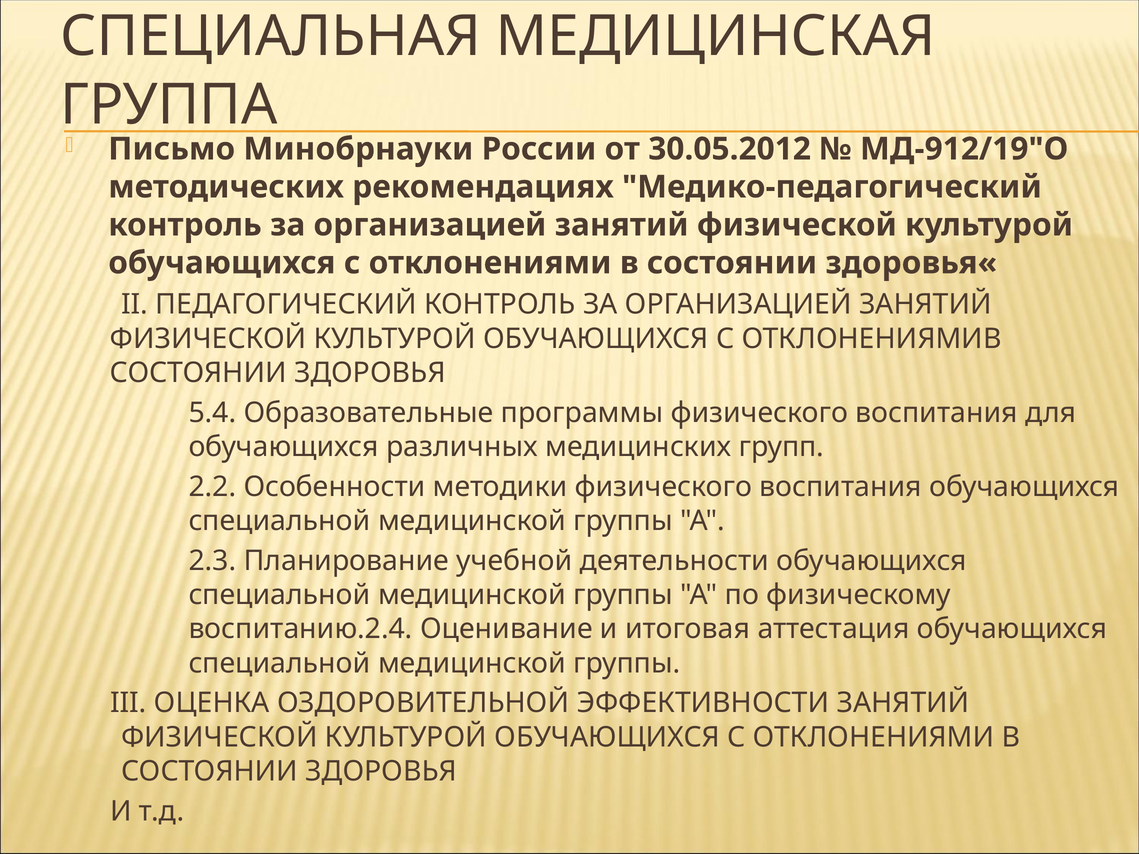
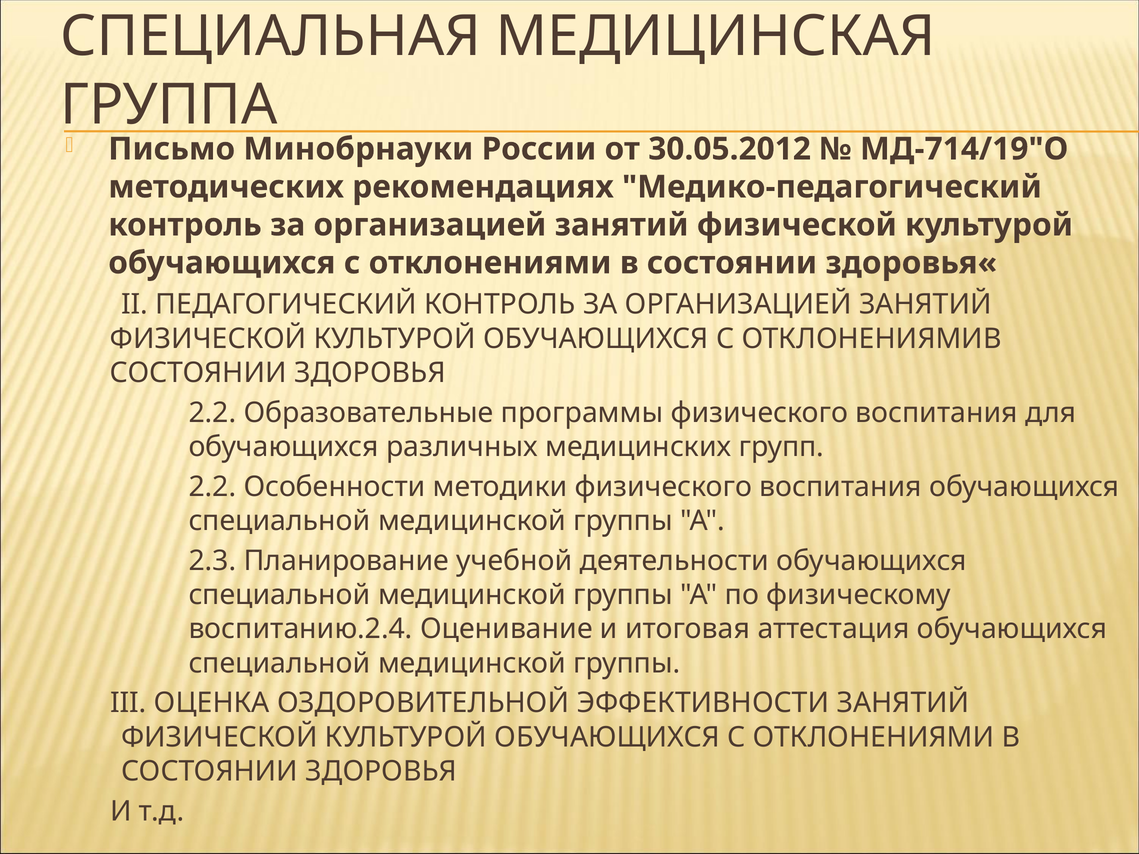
МД-912/19"О: МД-912/19"О -> МД-714/19"О (964, 149)
5.4: 5.4 -> 2.2 (212, 413)
